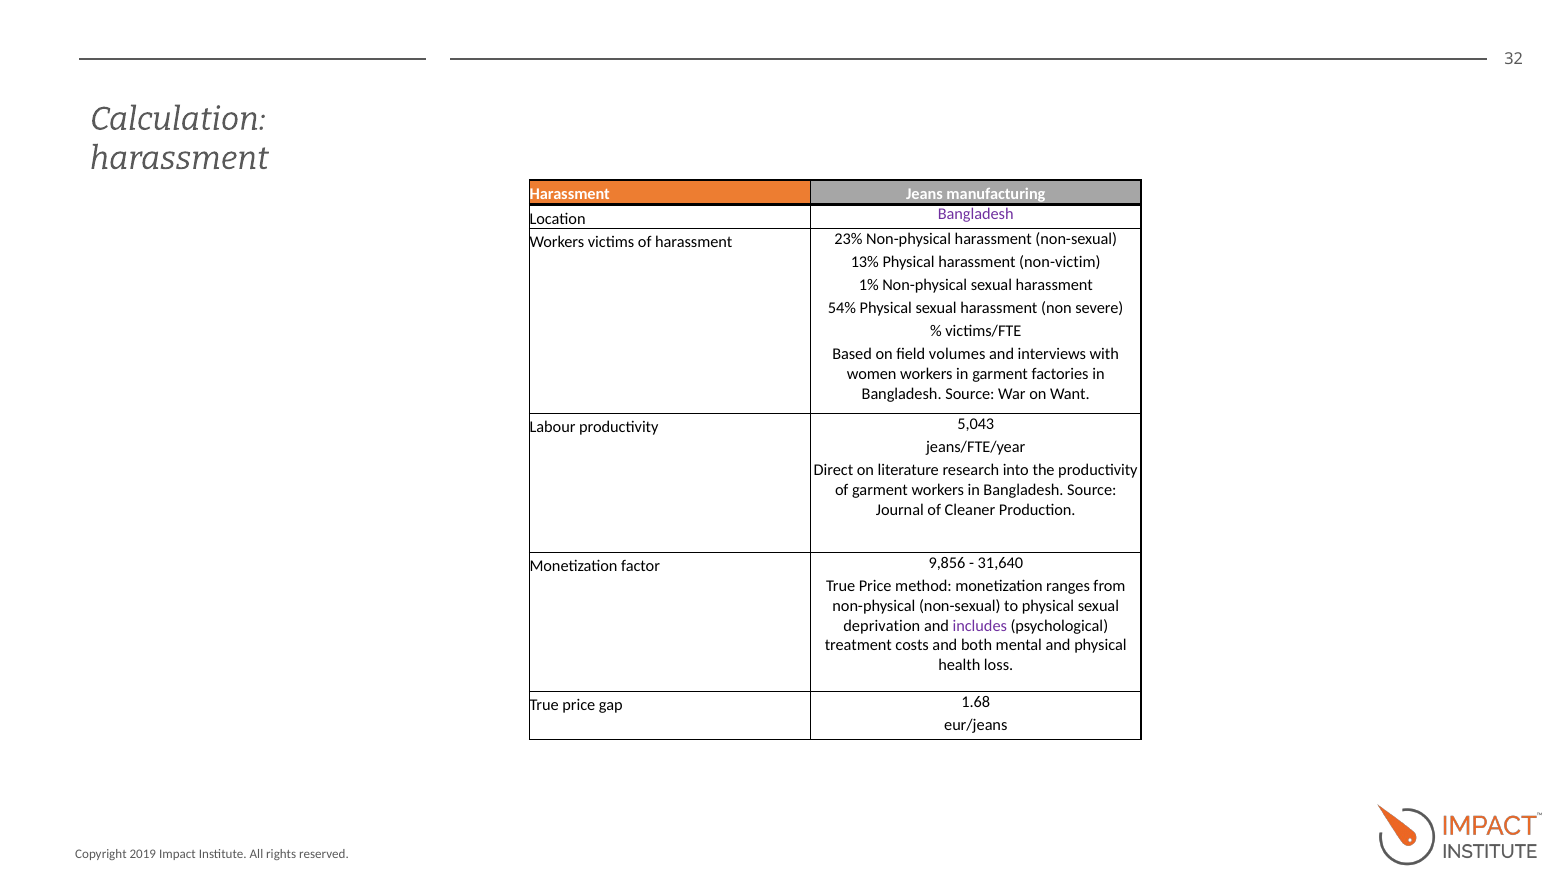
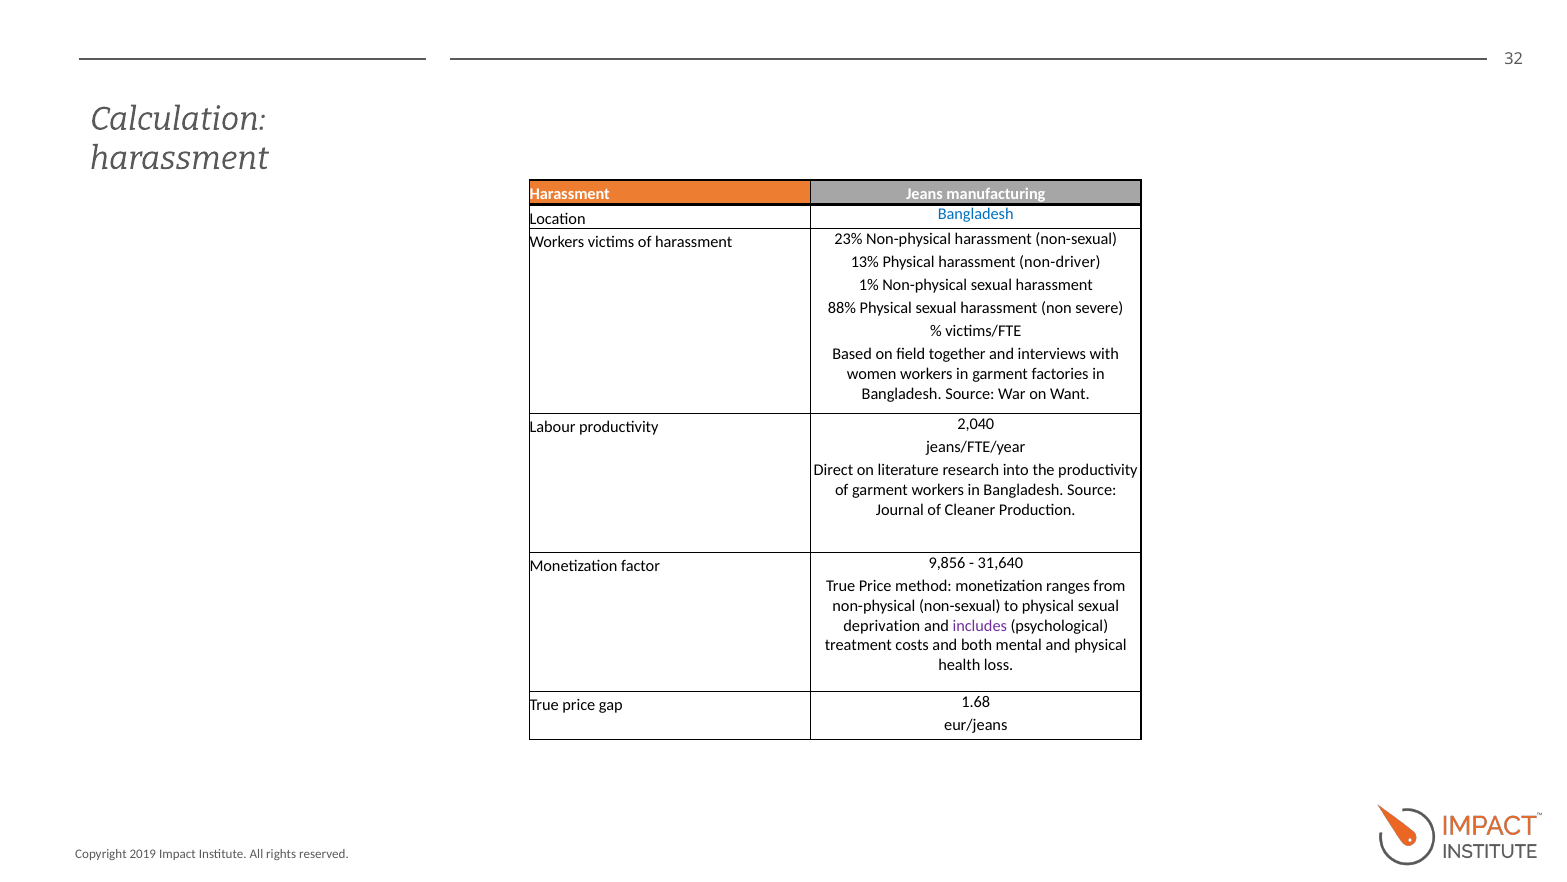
Bangladesh colour: purple -> blue (976, 214)
non-victim: non-victim -> non-driver (1060, 262)
54%: 54% -> 88% (842, 308)
volumes: volumes -> together (957, 354)
5,043: 5,043 -> 2,040 (976, 424)
